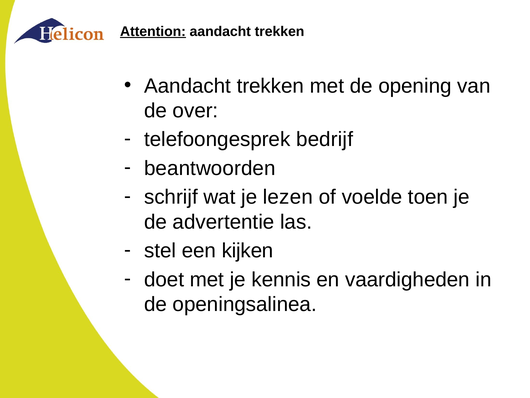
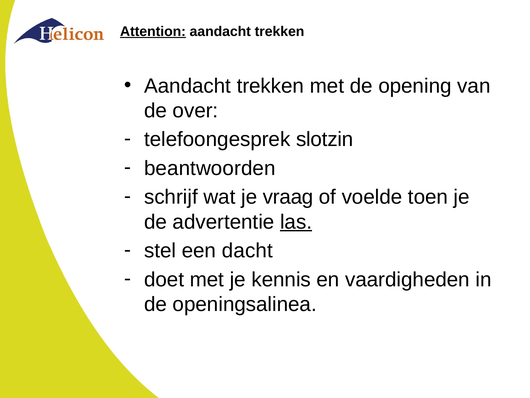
bedrijf: bedrijf -> slotzin (325, 139)
lezen: lezen -> vraag (288, 197)
las underline: none -> present (296, 222)
kijken: kijken -> dacht (247, 250)
